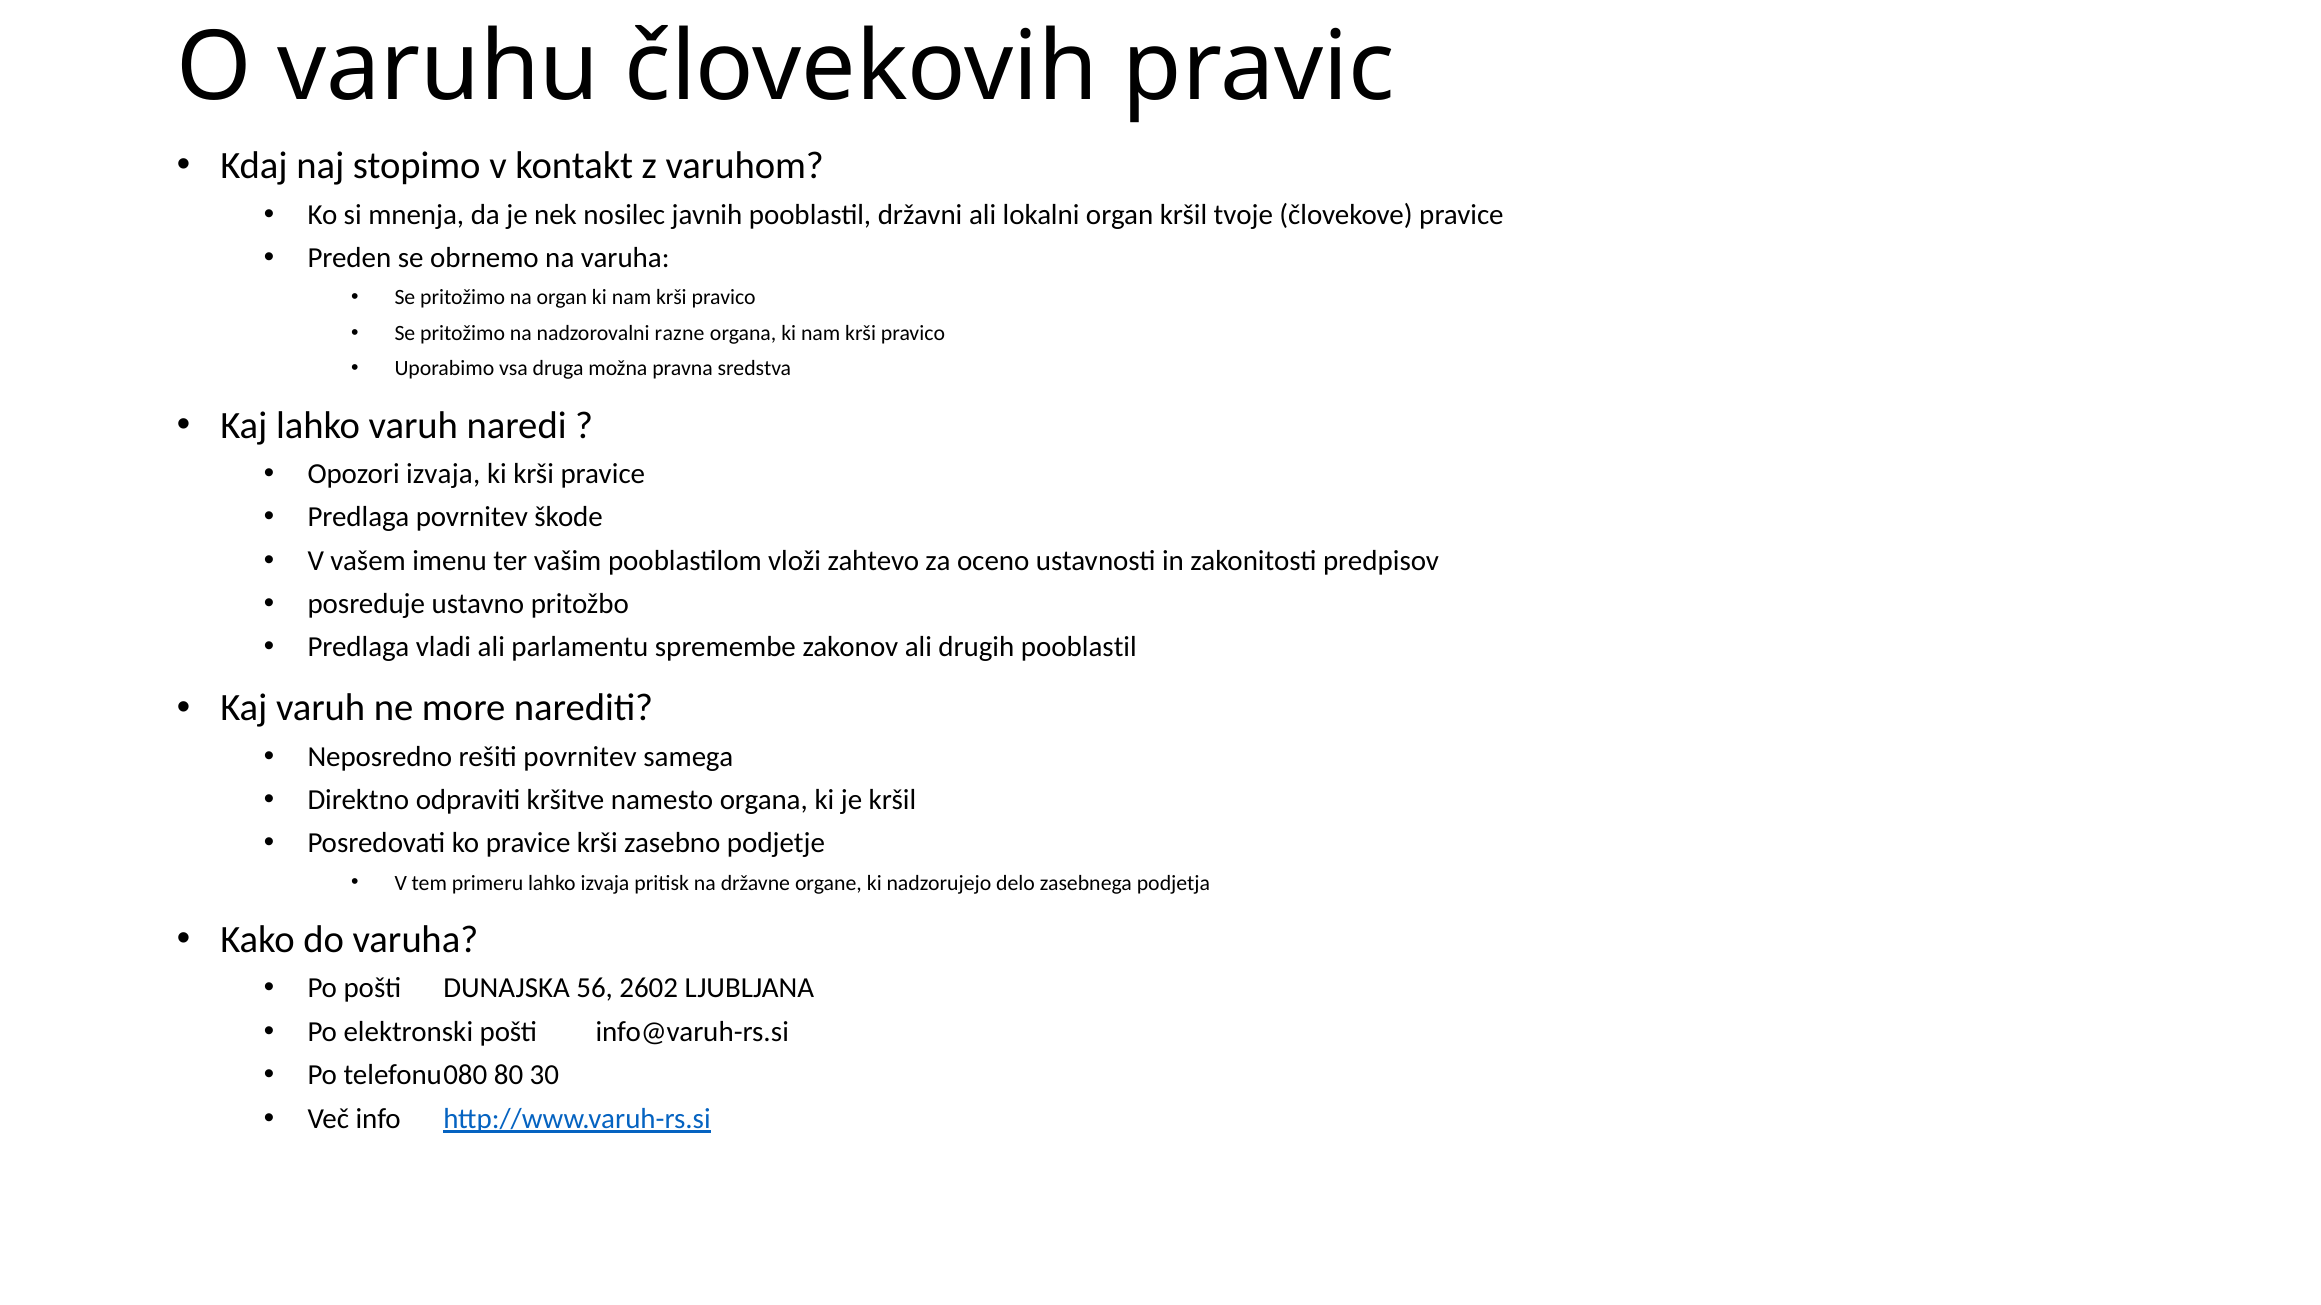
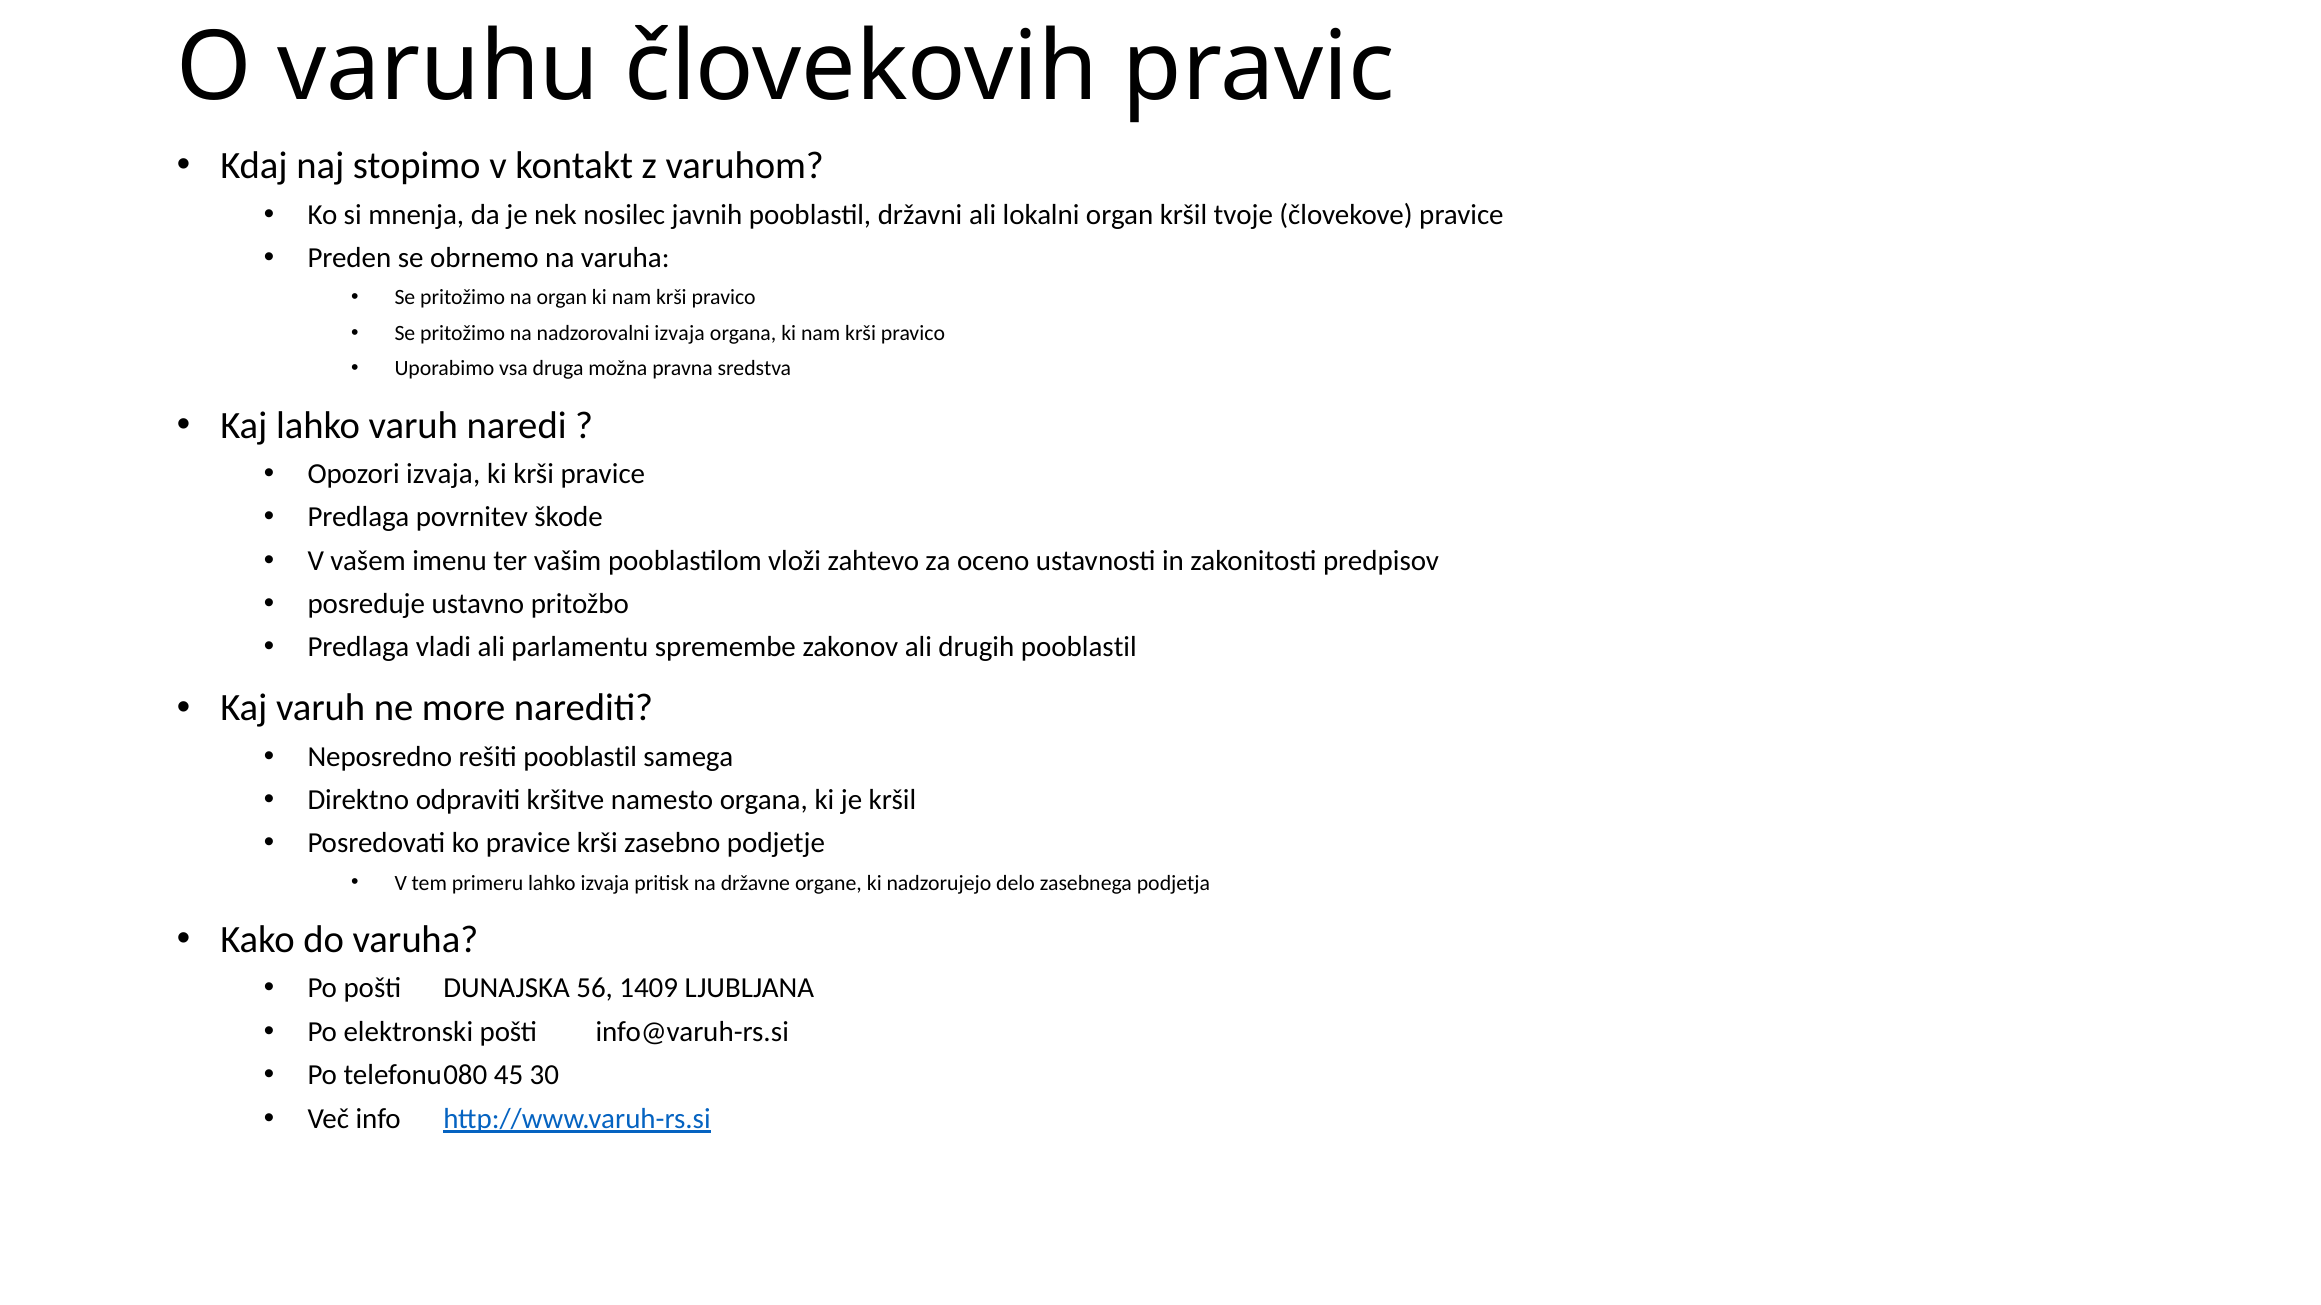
nadzorovalni razne: razne -> izvaja (680, 333)
rešiti povrnitev: povrnitev -> pooblastil (580, 757)
2602: 2602 -> 1409 (649, 989)
80: 80 -> 45 (509, 1075)
